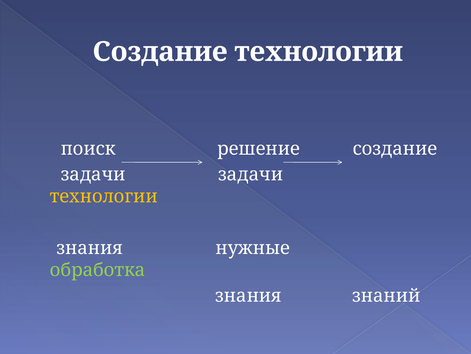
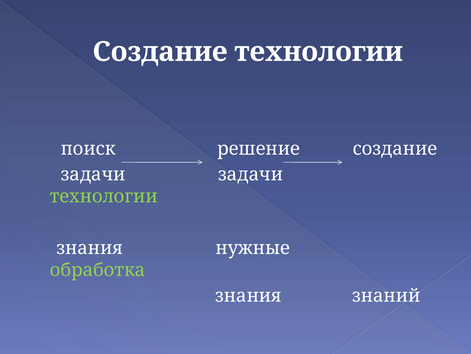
технологии colour: yellow -> light green (104, 196)
